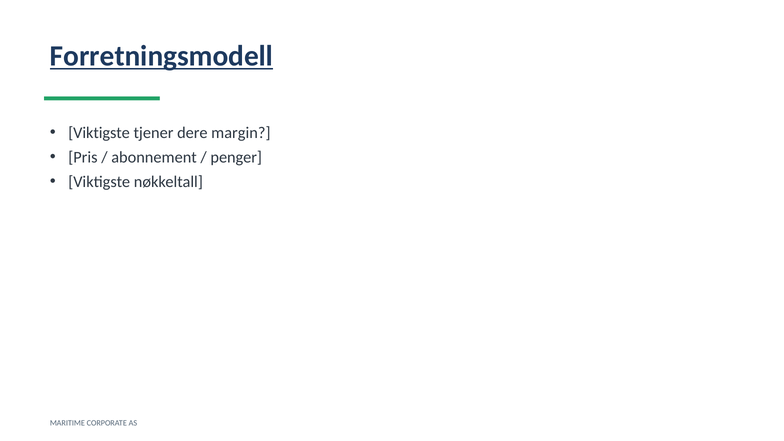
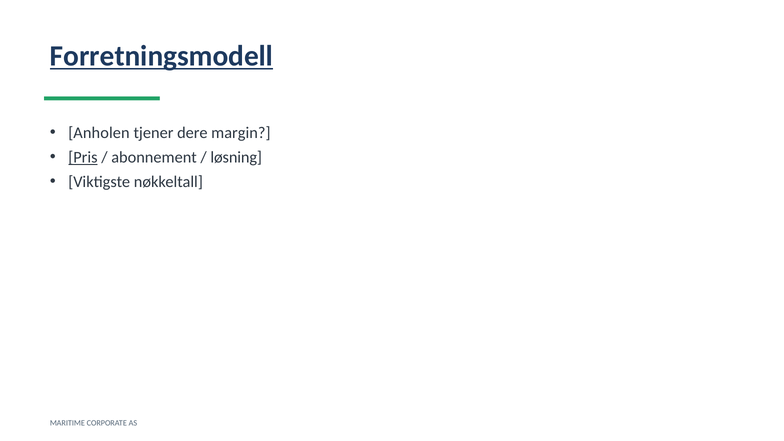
Viktigste: Viktigste -> Anholen (99, 133)
Pris underline: none -> present (83, 157)
penger: penger -> løsning (236, 157)
